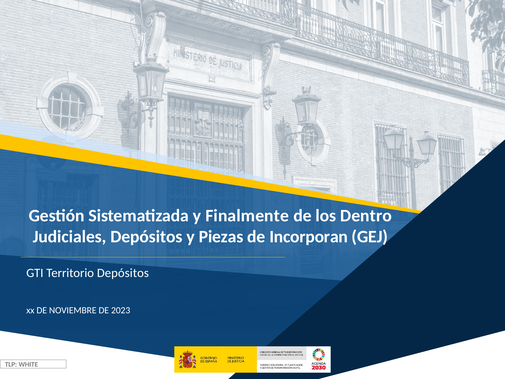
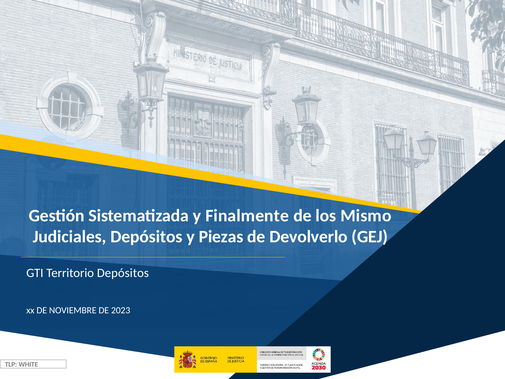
Dentro: Dentro -> Mismo (366, 216)
Incorporan: Incorporan -> Devolverlo (309, 237)
